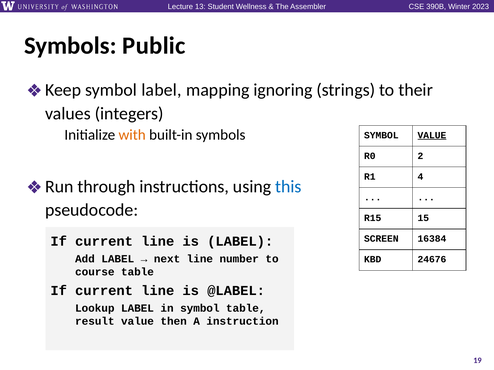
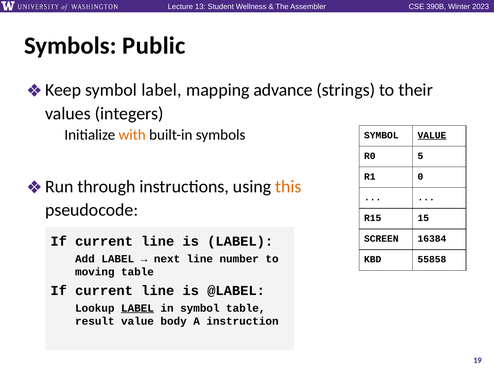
ignoring: ignoring -> advance (283, 90)
2: 2 -> 5 (420, 156)
4: 4 -> 0 (420, 177)
this colour: blue -> orange (288, 187)
24676: 24676 -> 55858 (432, 260)
course: course -> moving (95, 272)
LABEL underline: none -> present (137, 309)
then: then -> body (174, 322)
